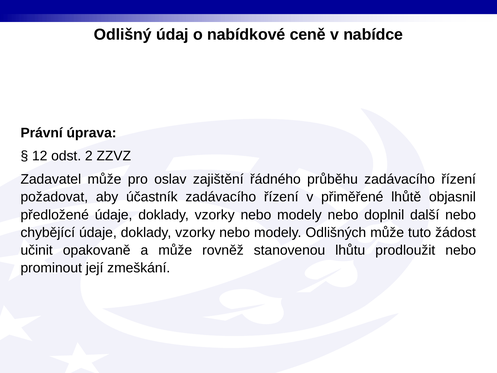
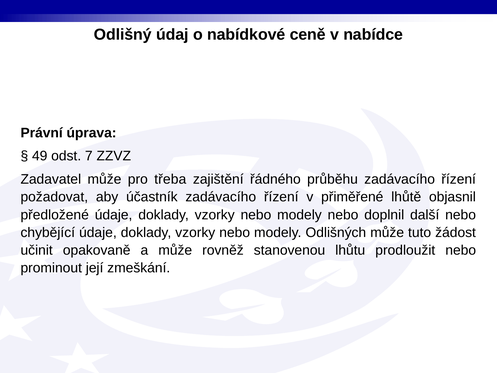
12: 12 -> 49 (40, 156)
2: 2 -> 7 (89, 156)
oslav: oslav -> třeba (170, 179)
